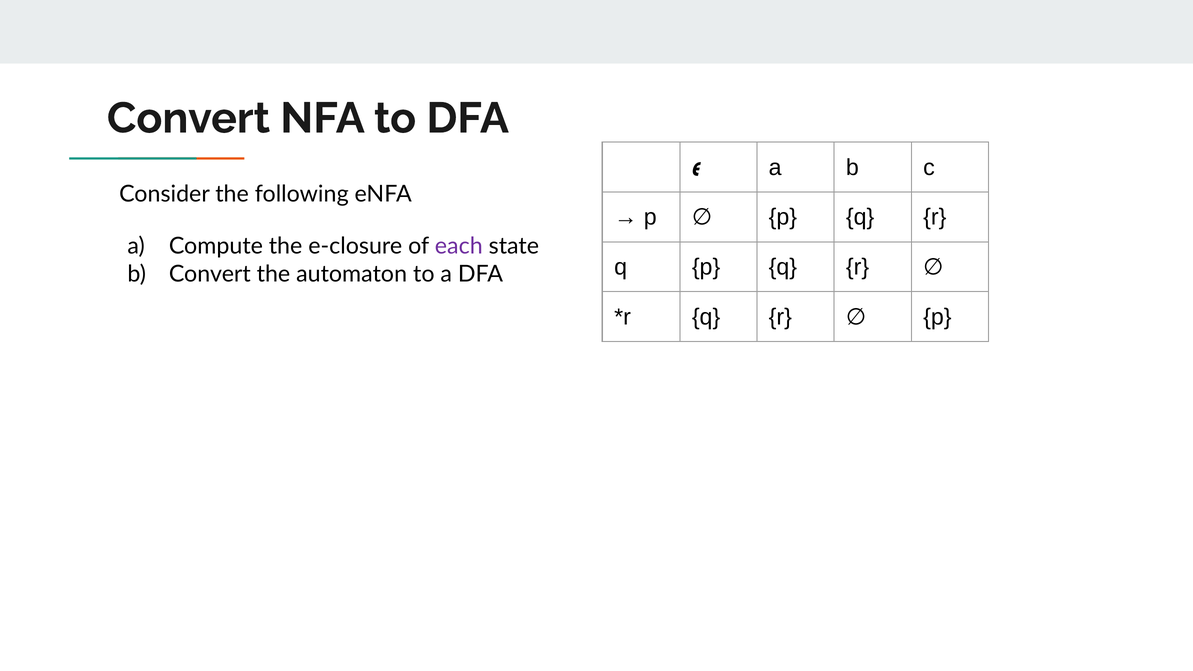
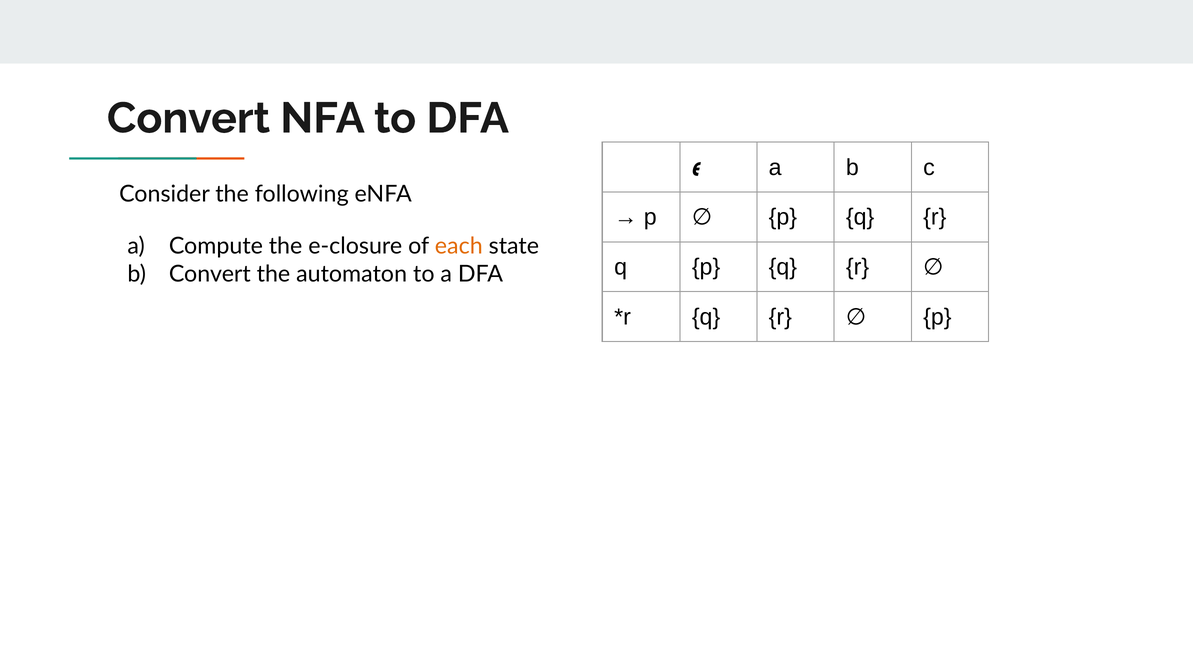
each colour: purple -> orange (459, 246)
